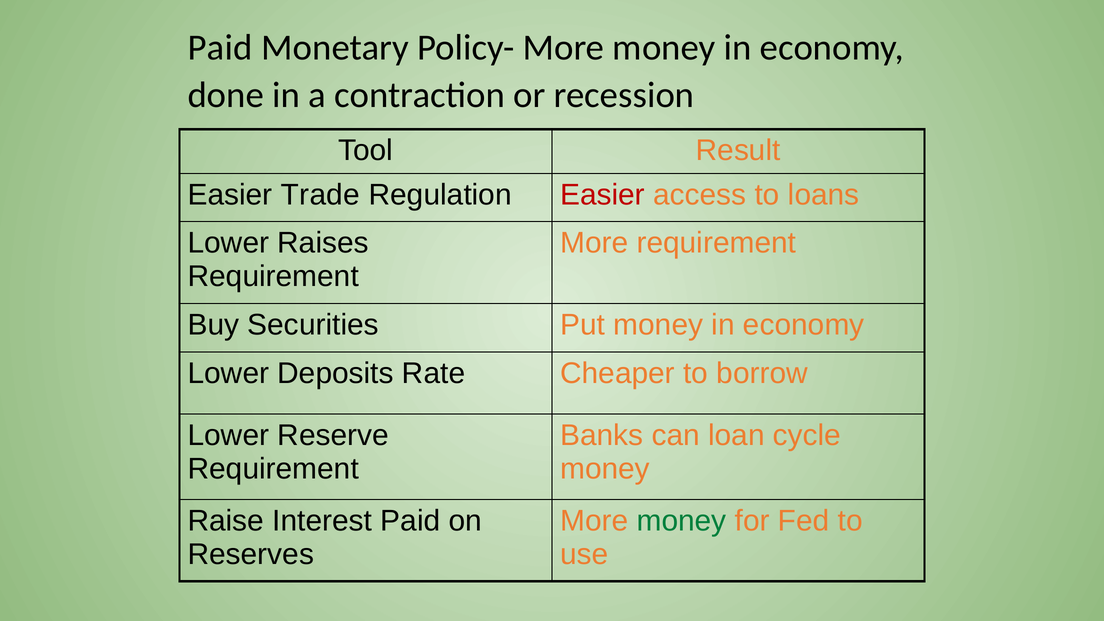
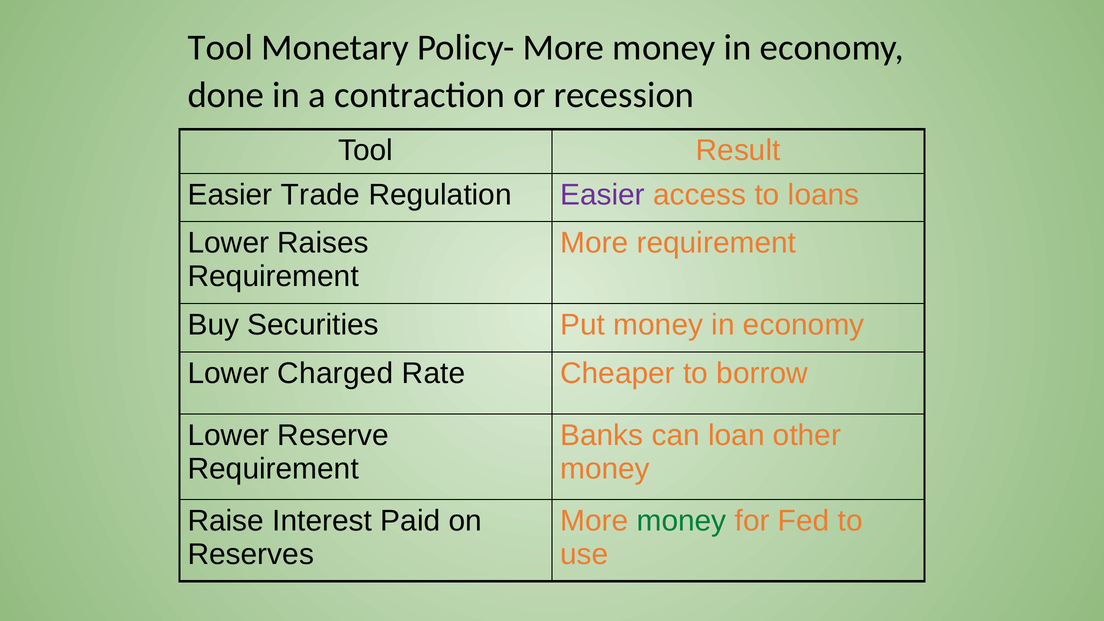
Paid: Paid -> Tool (220, 47)
Easier colour: red -> purple (603, 195)
Deposits: Deposits -> Charged (335, 373)
cycle: cycle -> other (807, 435)
